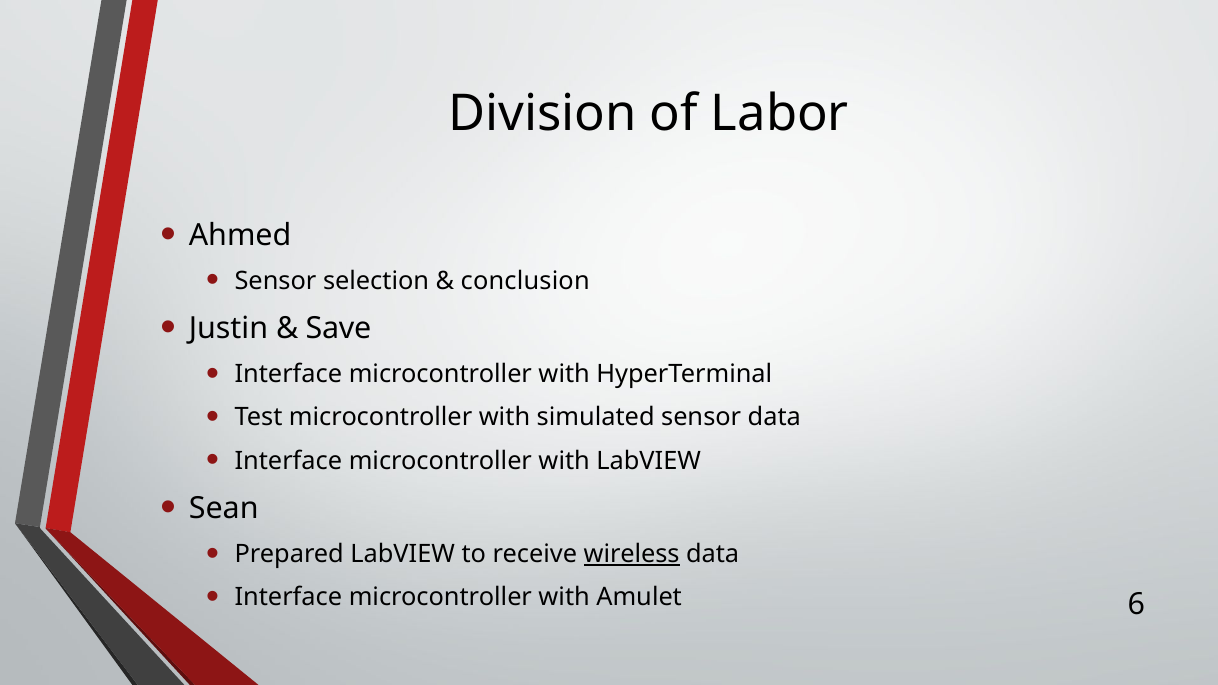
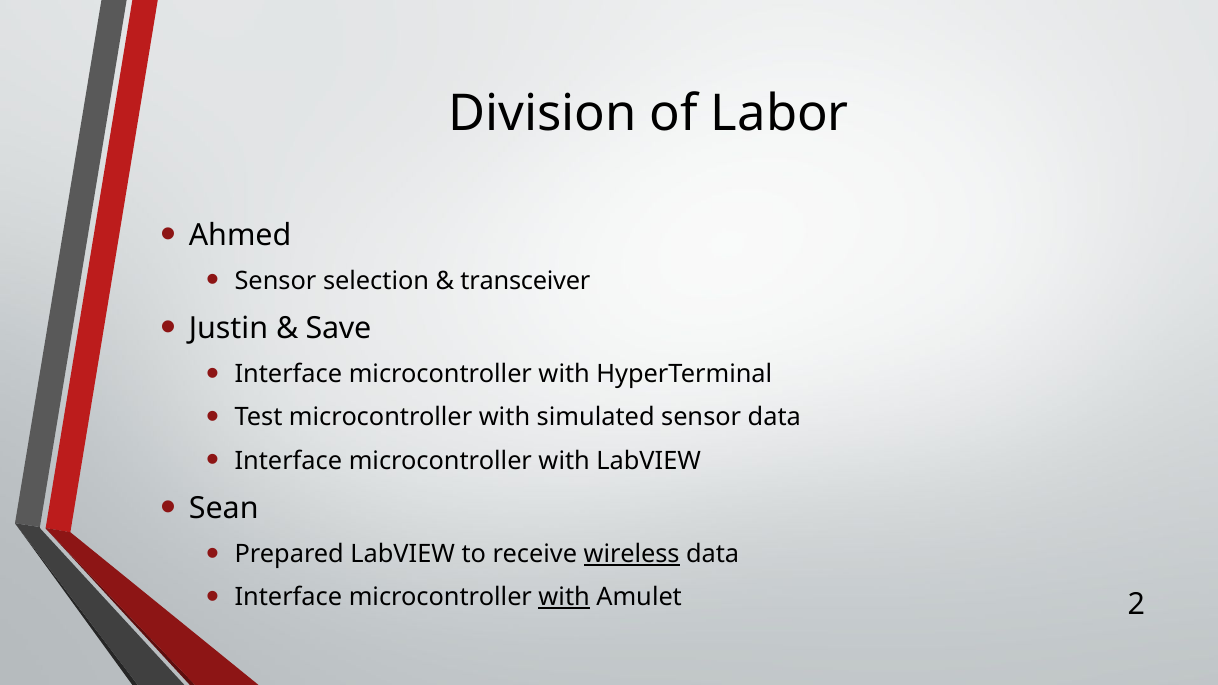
conclusion: conclusion -> transceiver (525, 281)
with underline: none -> present (564, 597)
6: 6 -> 2 (1136, 605)
